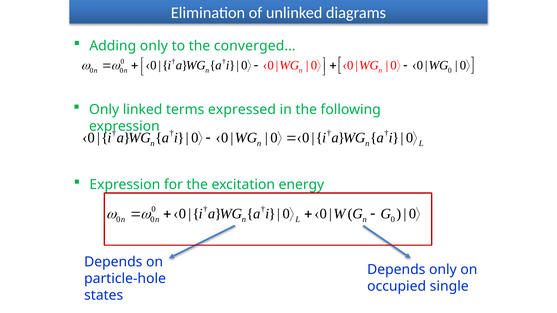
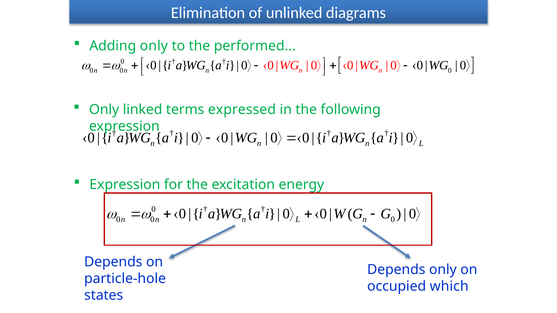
converged…: converged… -> performed… (255, 46)
single: single -> which (449, 287)
